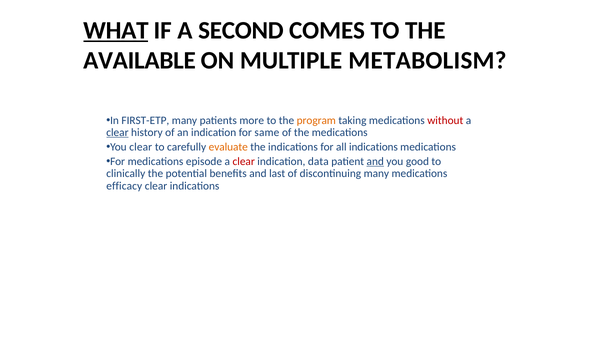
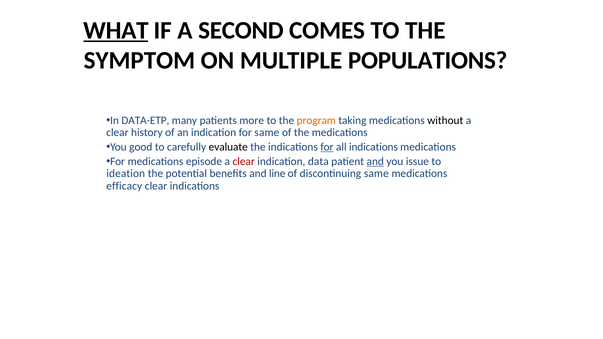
AVAILABLE: AVAILABLE -> SYMPTOM (139, 61)
METABOLISM: METABOLISM -> POPULATIONS (428, 61)
FIRST-ETP: FIRST-ETP -> DATA-ETP (145, 120)
without colour: red -> black (445, 120)
clear underline: present -> none (117, 133)
You clear: clear -> good (141, 147)
evaluate colour: orange -> black (228, 147)
for underline: none -> present (327, 147)
good: good -> issue (417, 162)
clinically: clinically -> ideation (126, 174)
last: last -> line (277, 174)
discontinuing many: many -> same (376, 174)
